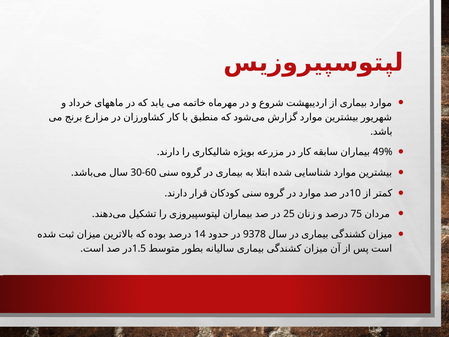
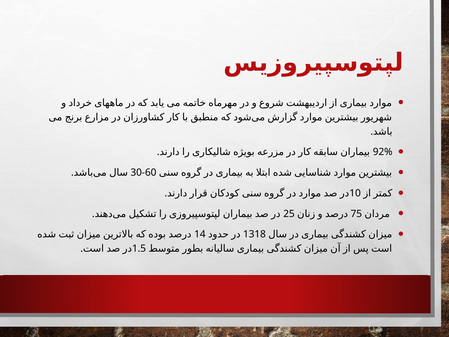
49%: 49% -> 92% (383, 152)
9378: 9378 -> 1318 (254, 234)
